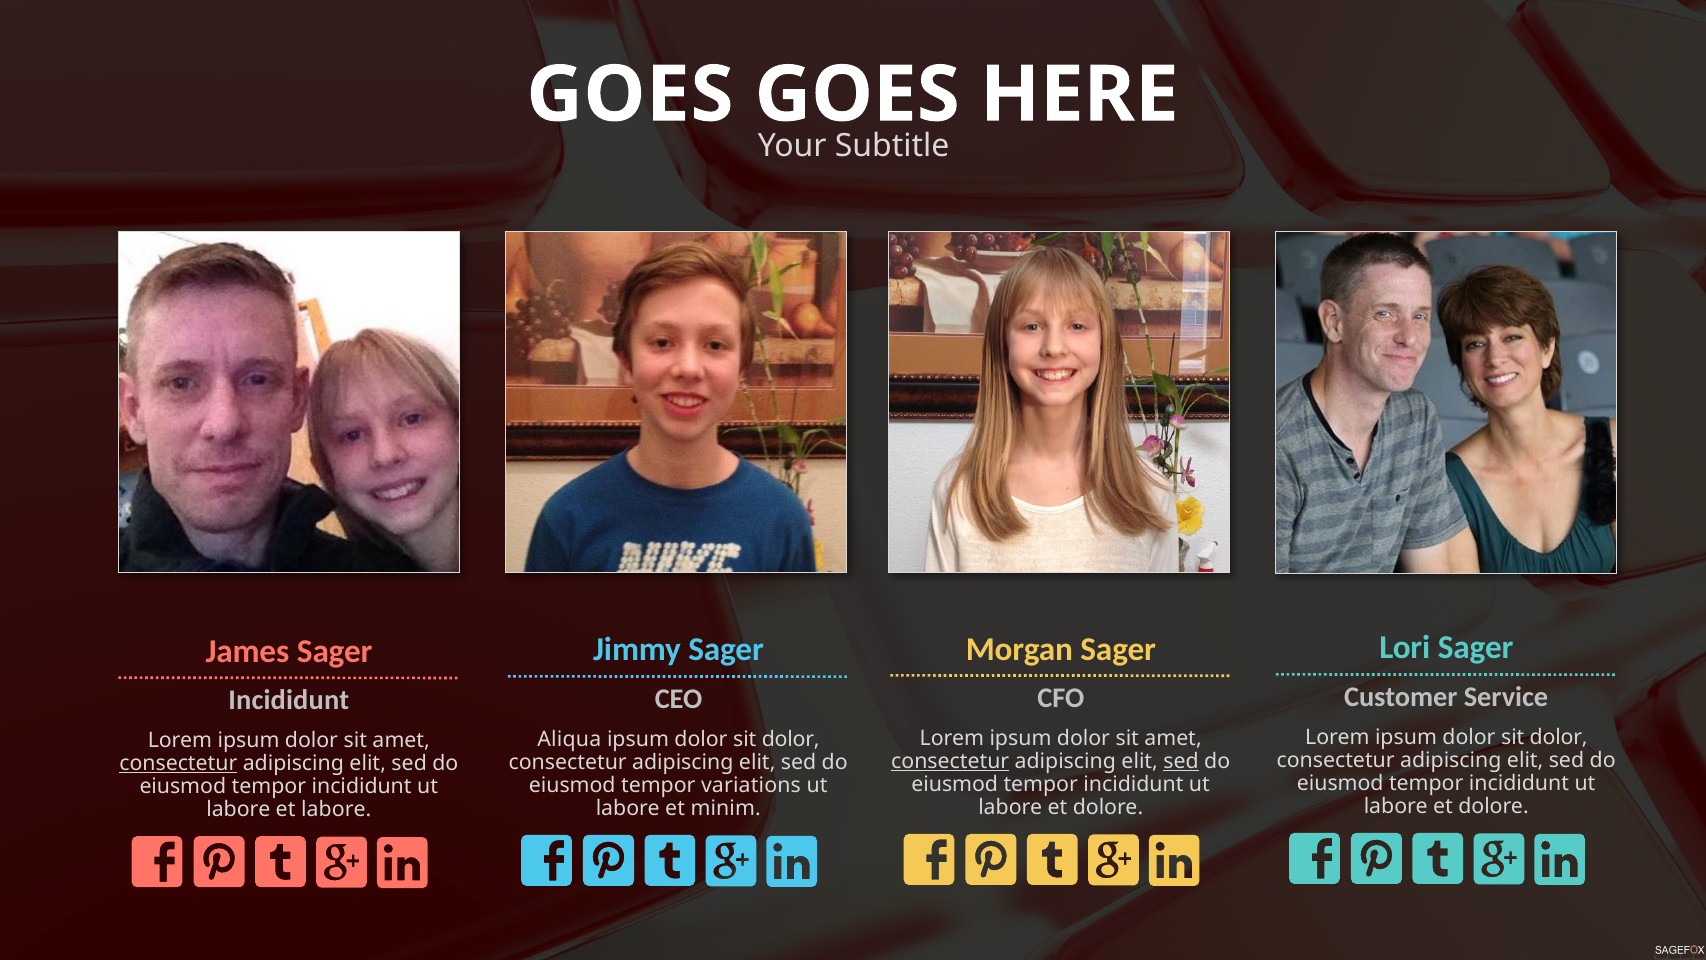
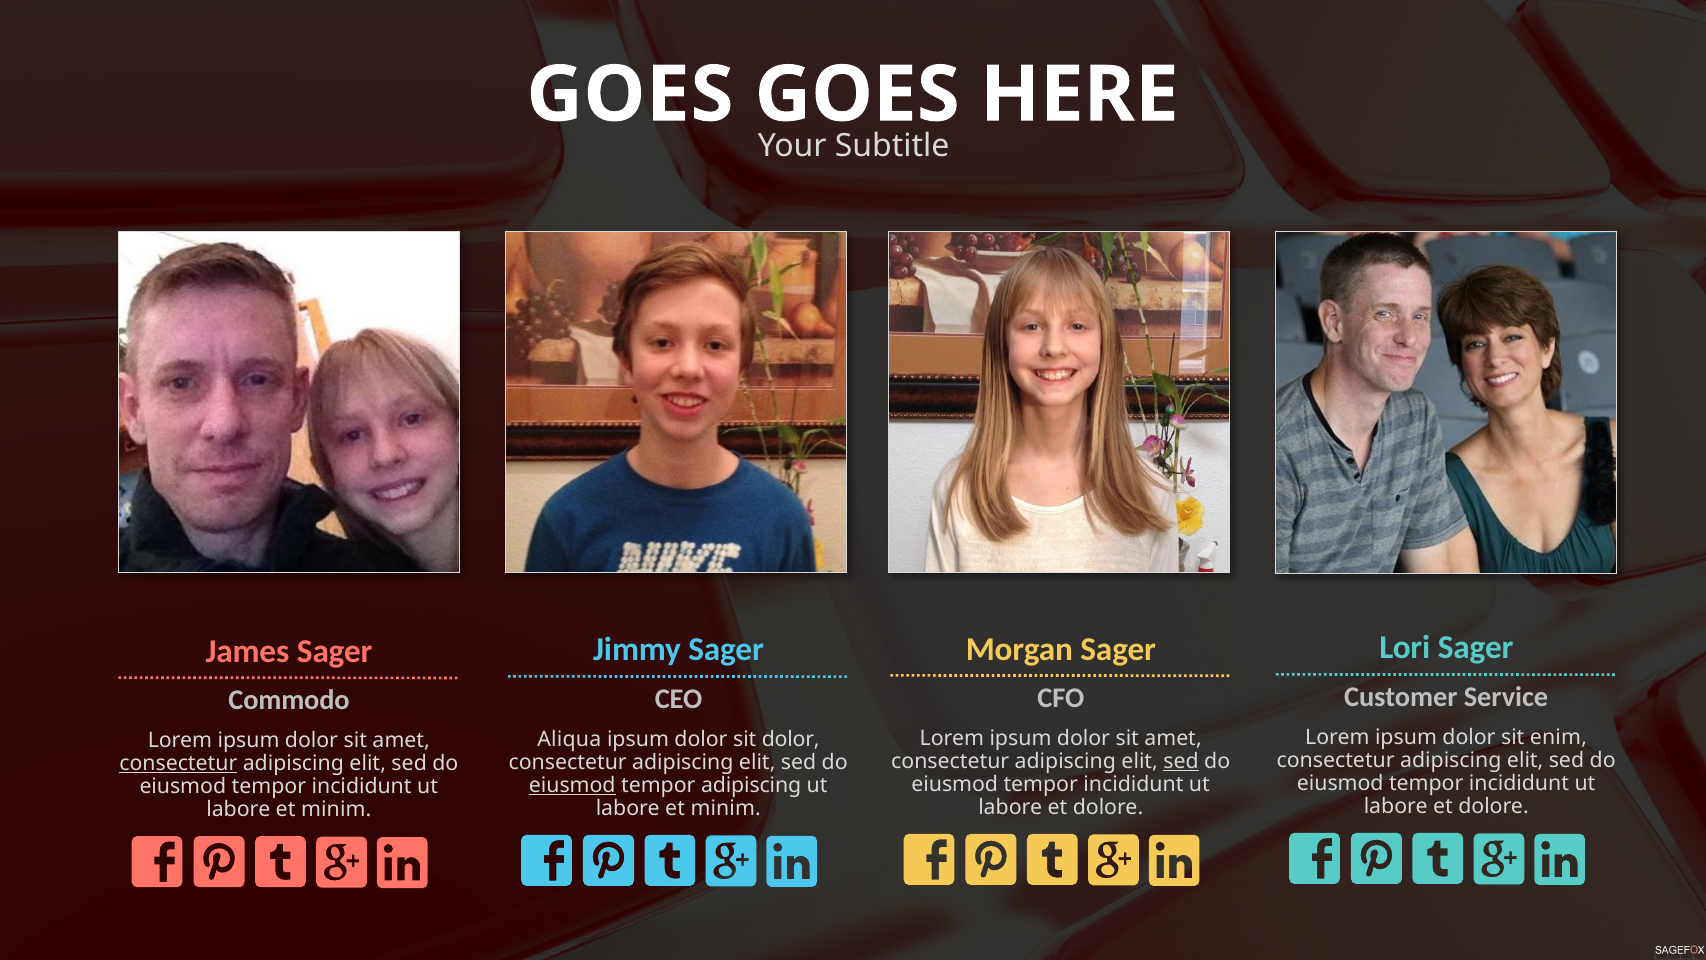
Incididunt: Incididunt -> Commodo (289, 700)
dolor: dolor -> enim (1558, 737)
consectetur underline: present -> none (950, 761)
eiusmod underline: none -> present (572, 785)
tempor variations: variations -> adipiscing (751, 785)
labore: labore -> minim (336, 809)
